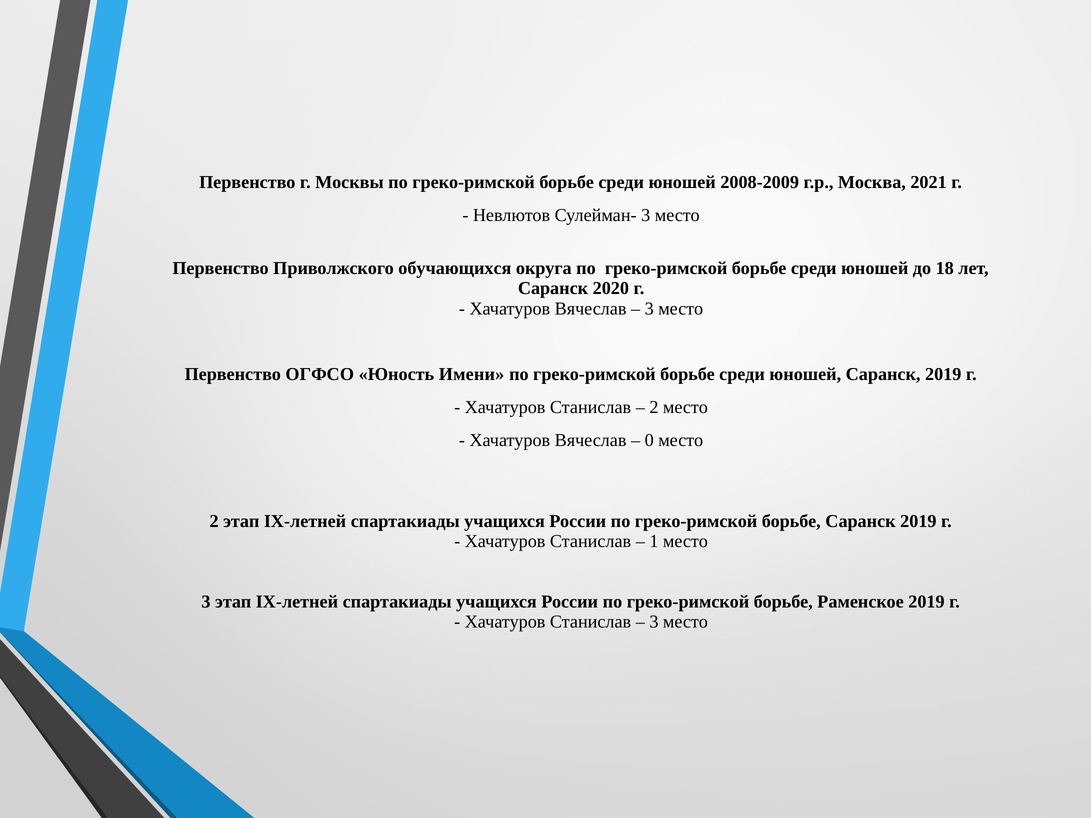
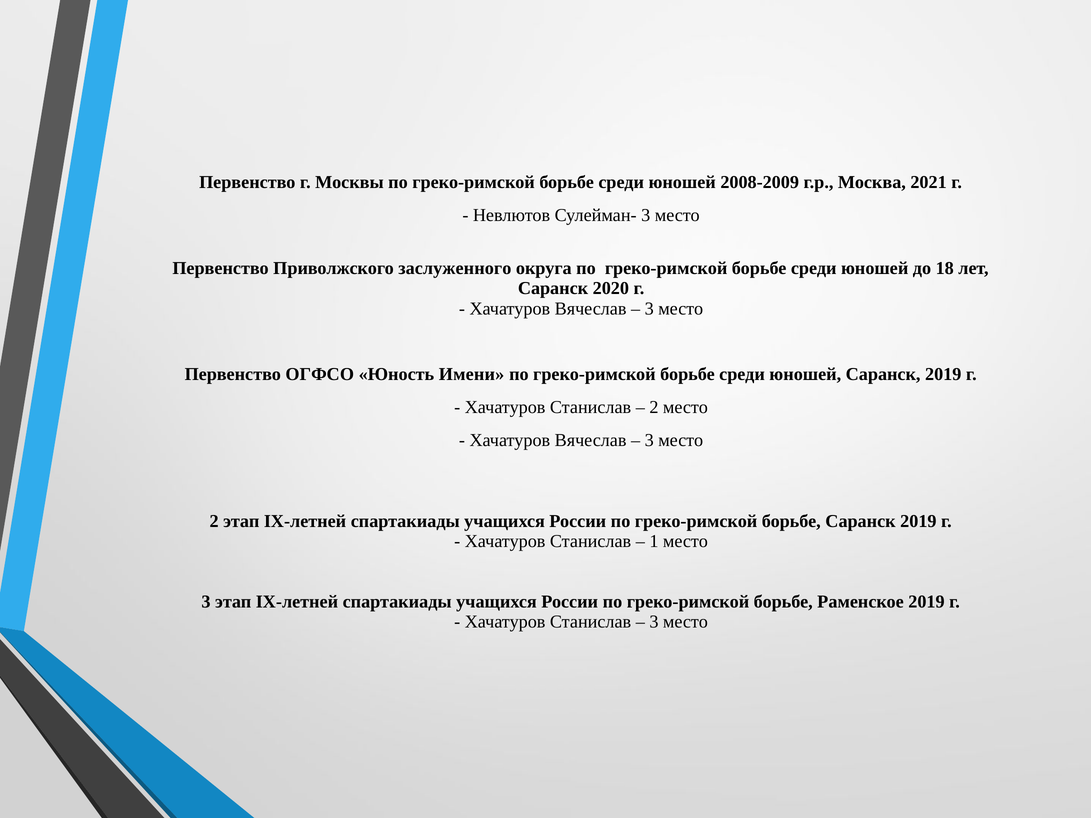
обучающихся: обучающихся -> заслуженного (455, 268)
0: 0 -> 3 (649, 440)
